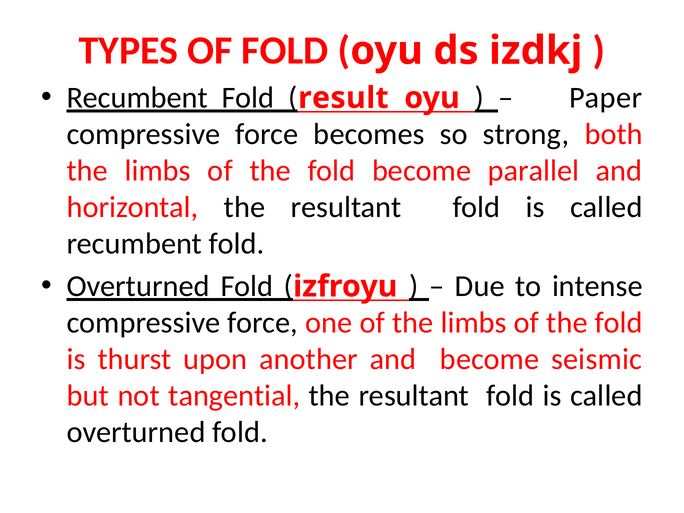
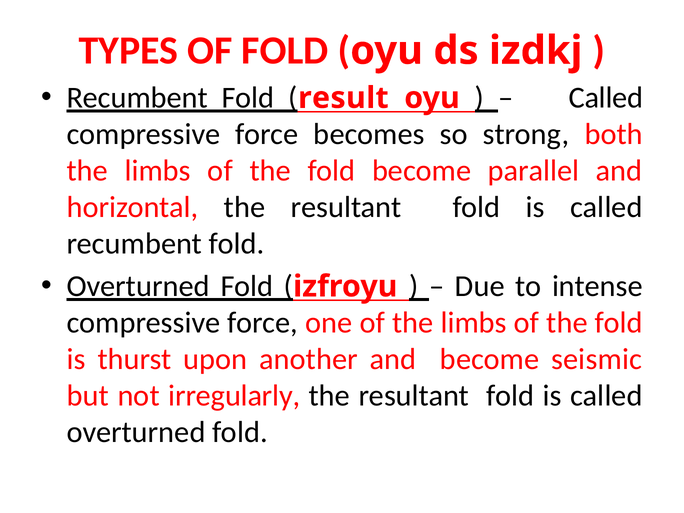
Paper: Paper -> Called (606, 98)
tangential: tangential -> irregularly (234, 396)
